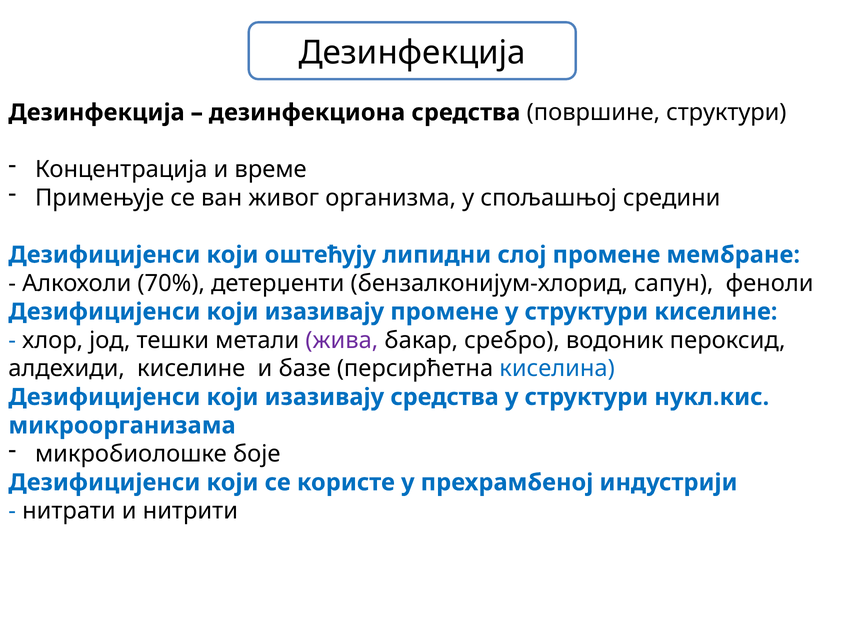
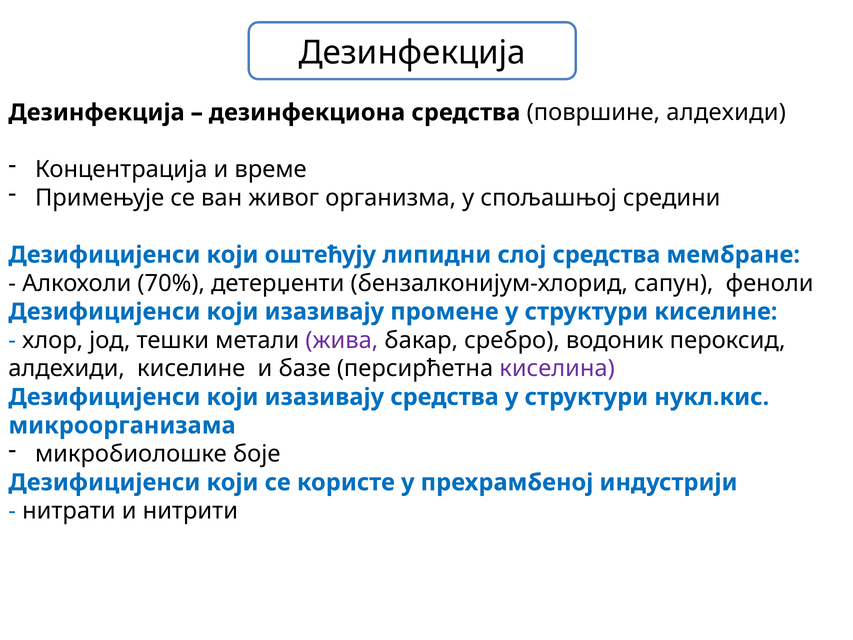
површине структури: структури -> алдехиди (726, 113)
слој промене: промене -> средства (606, 255)
киселина colour: blue -> purple (557, 369)
